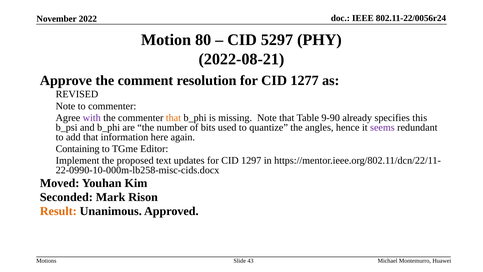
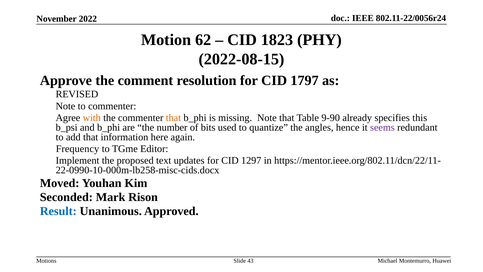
80: 80 -> 62 (203, 40)
5297: 5297 -> 1823 (277, 40)
2022-08-21: 2022-08-21 -> 2022-08-15 (241, 59)
1277: 1277 -> 1797 (305, 80)
with colour: purple -> orange (92, 118)
Containing: Containing -> Frequency (77, 149)
Result colour: orange -> blue (58, 211)
